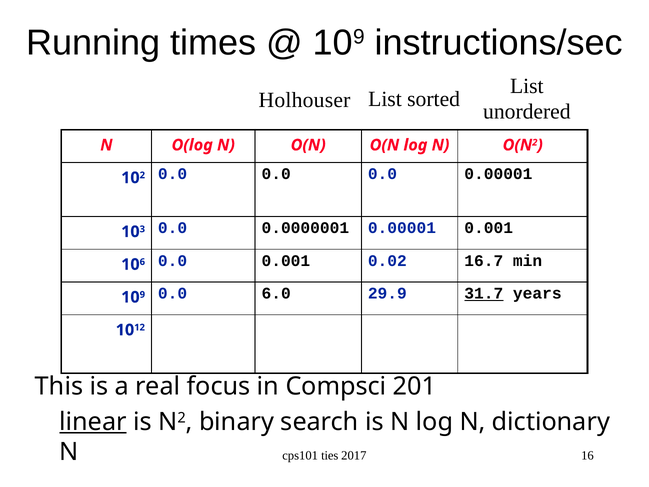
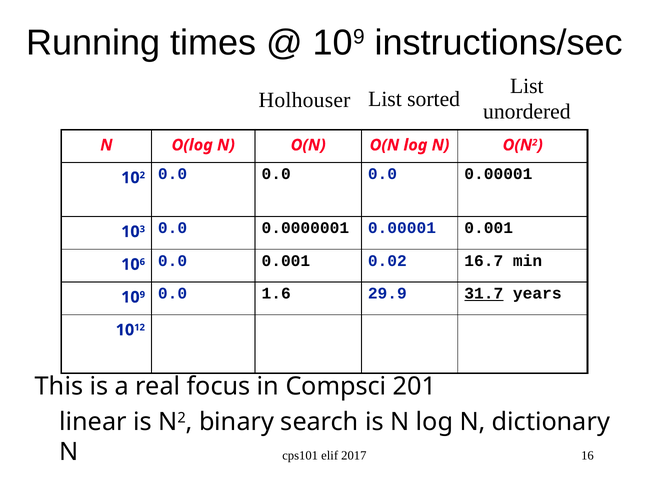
6.0: 6.0 -> 1.6 (276, 293)
linear underline: present -> none (93, 422)
ties: ties -> elif (330, 455)
